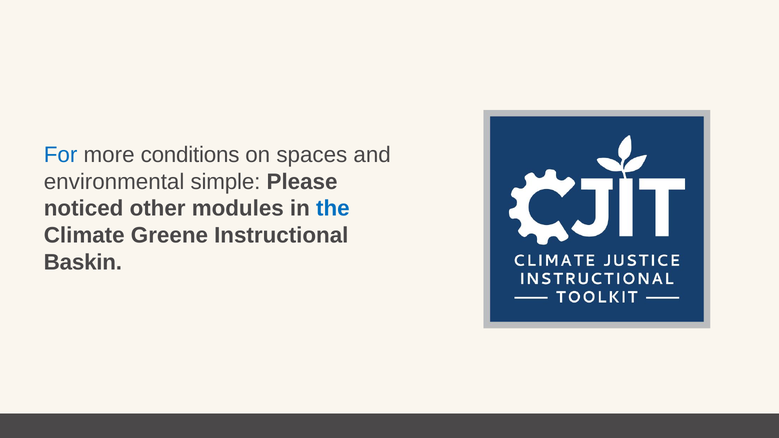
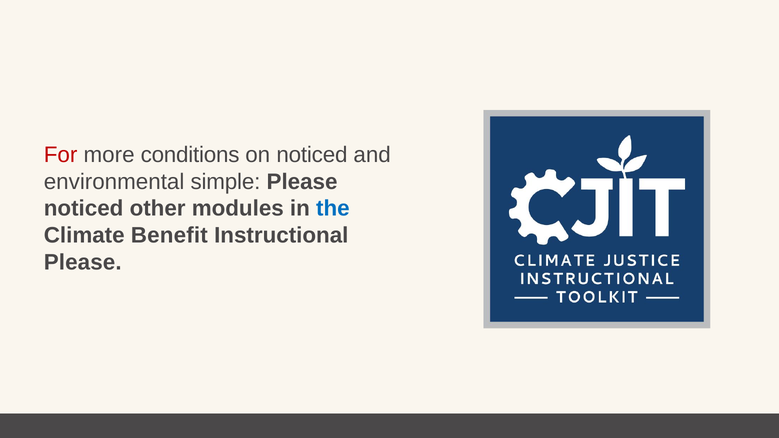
For colour: blue -> red (61, 155)
on spaces: spaces -> noticed (312, 155)
Greene: Greene -> Benefit (169, 236)
Baskin: Baskin -> Please (83, 262)
